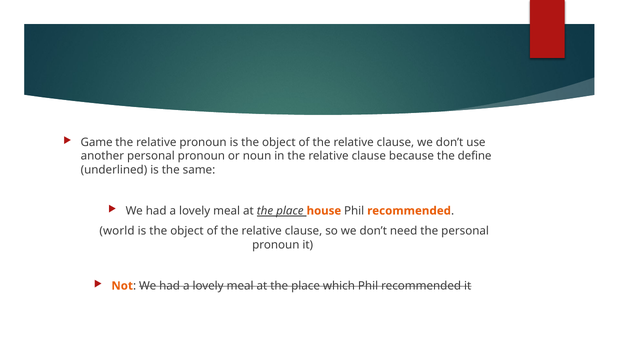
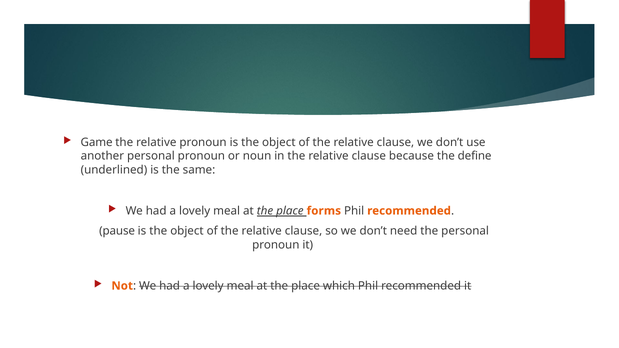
house: house -> forms (324, 211)
world: world -> pause (117, 231)
